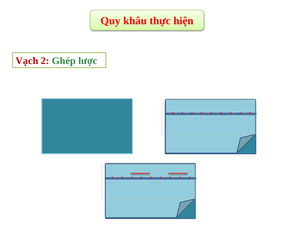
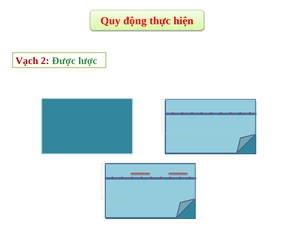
khâu: khâu -> động (135, 21)
Ghép: Ghép -> Được (64, 61)
